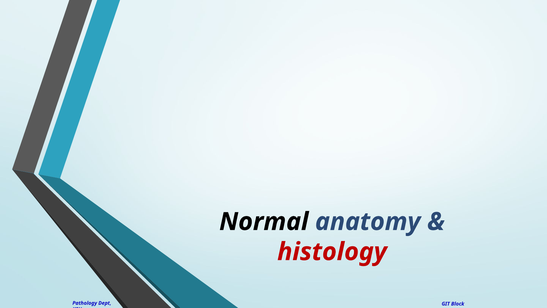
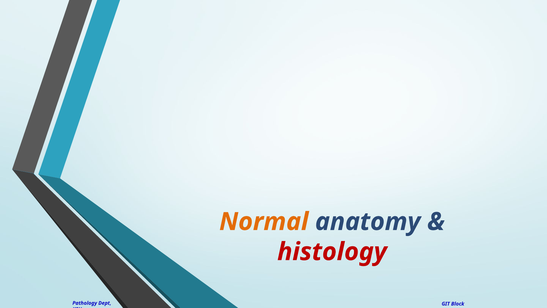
Normal colour: black -> orange (264, 221)
